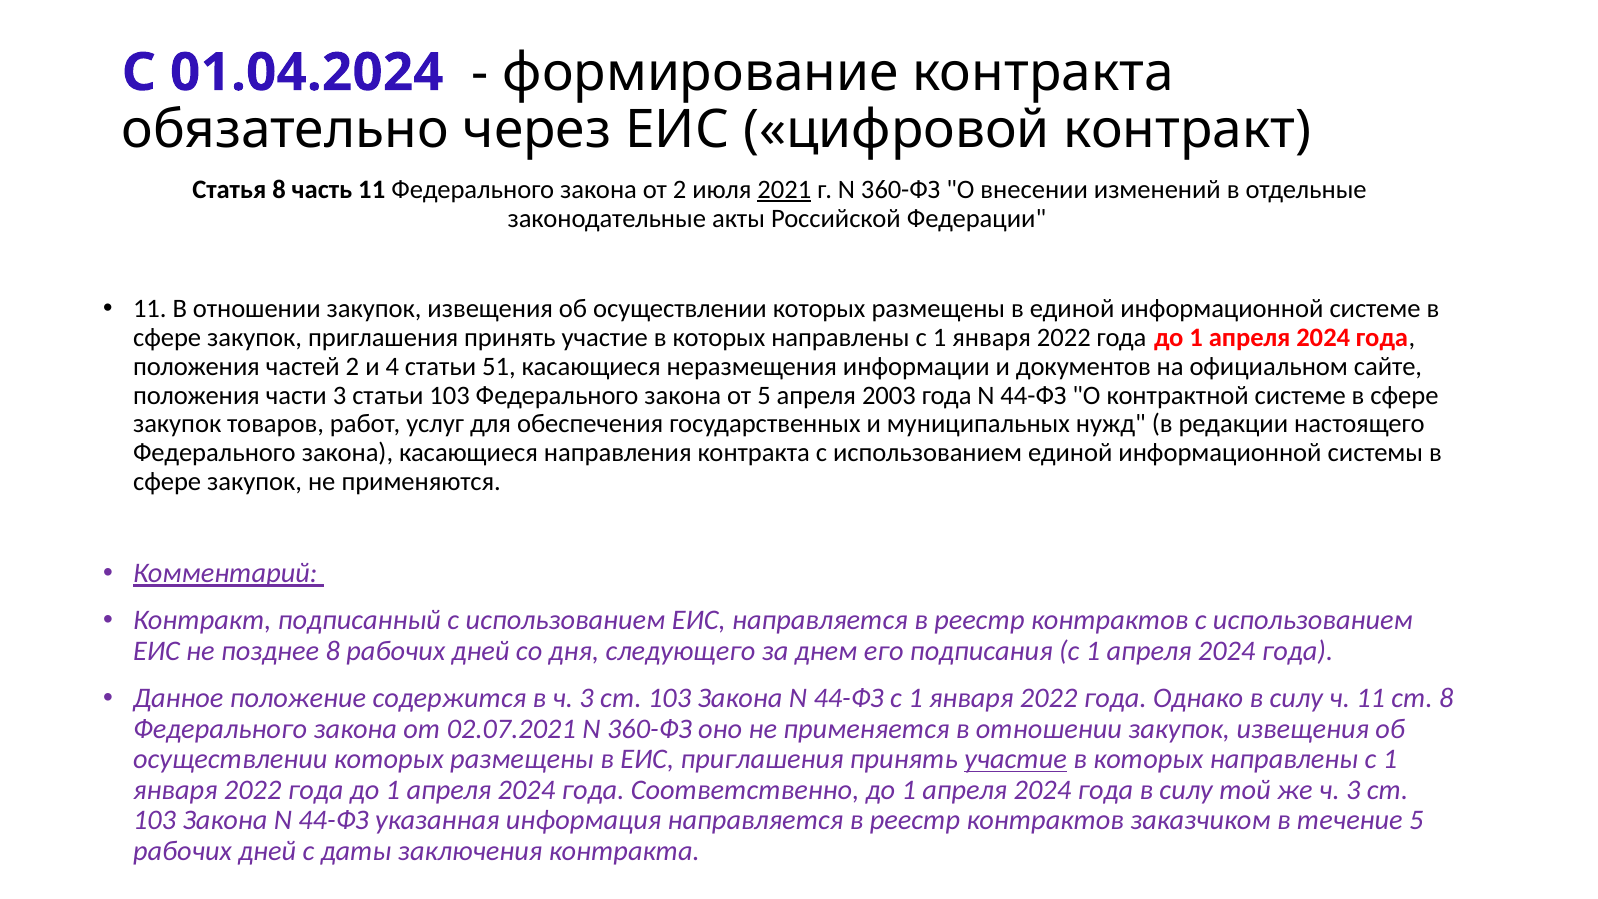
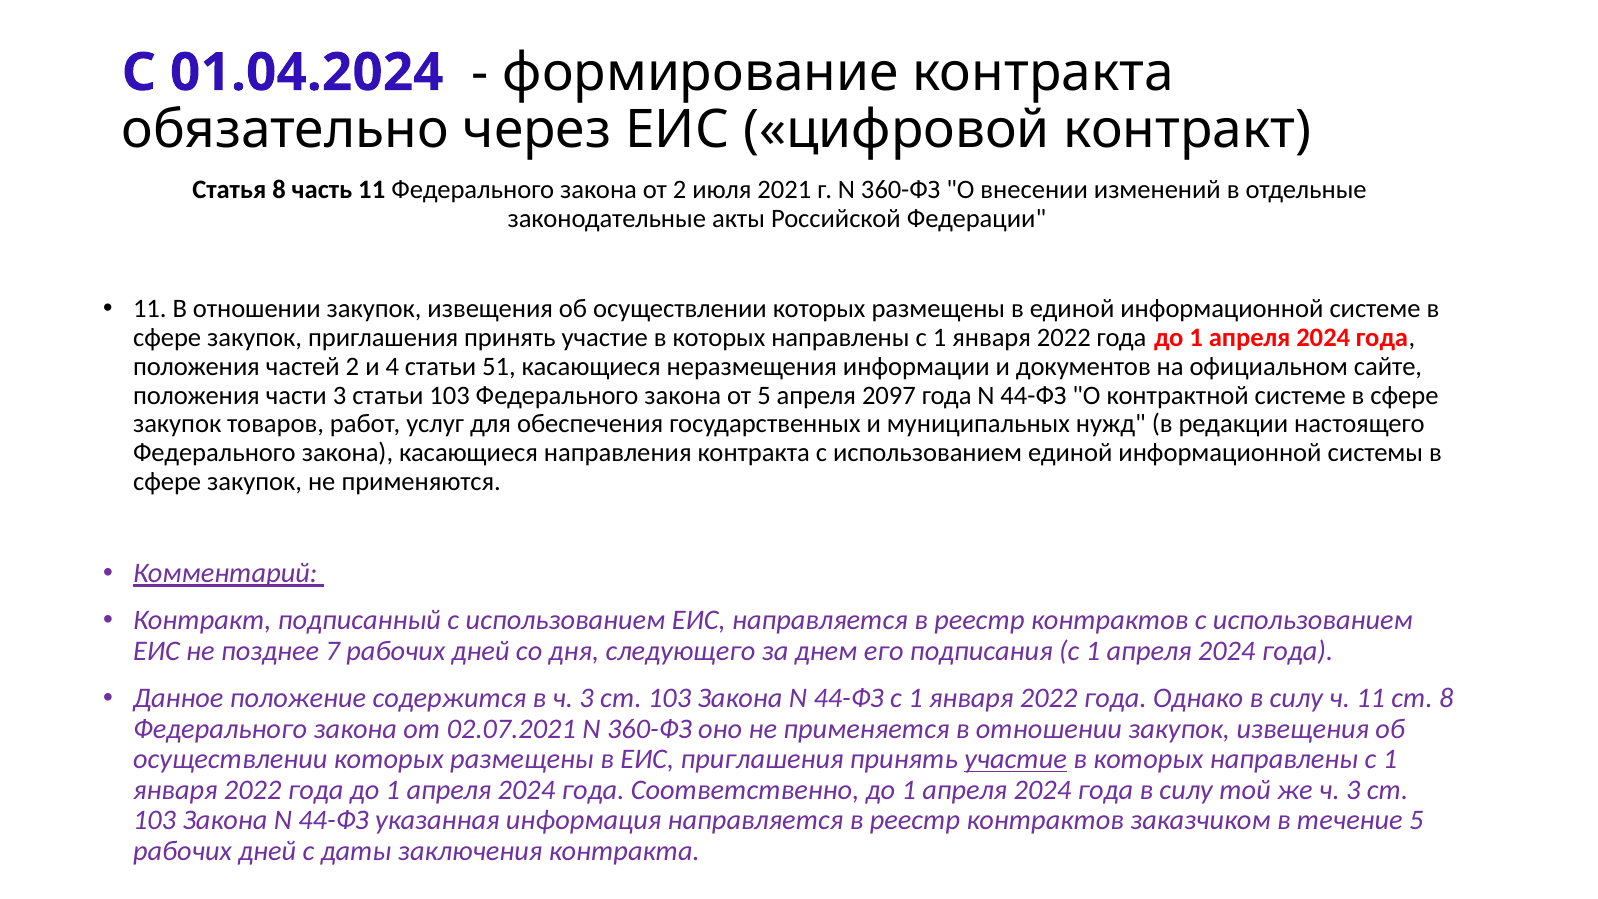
2021 underline: present -> none (784, 190)
2003: 2003 -> 2097 (889, 395)
позднее 8: 8 -> 7 (333, 651)
